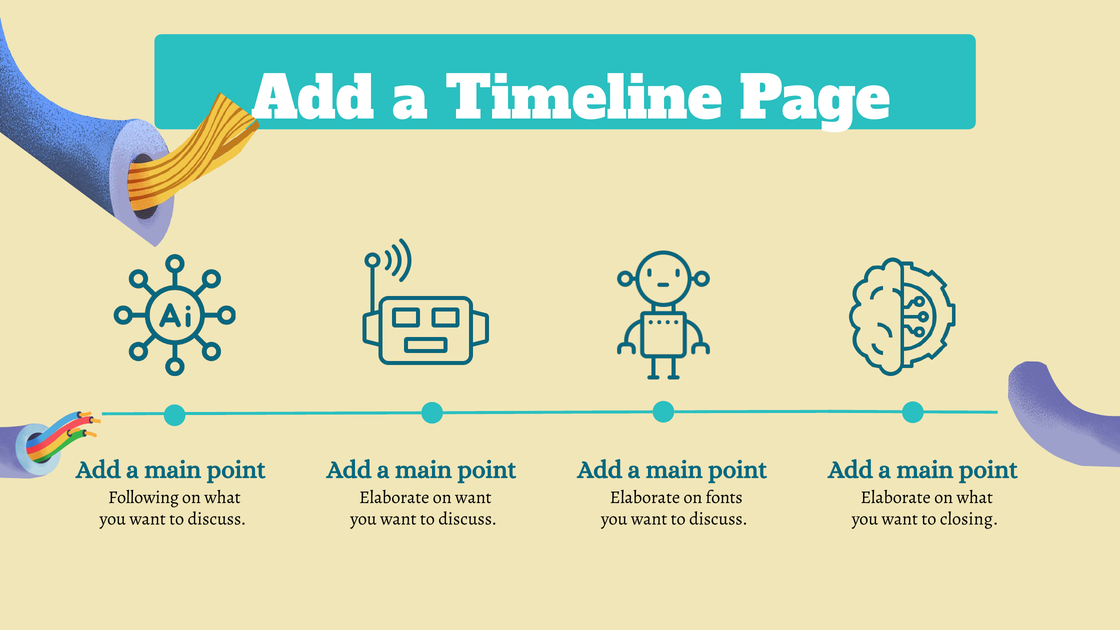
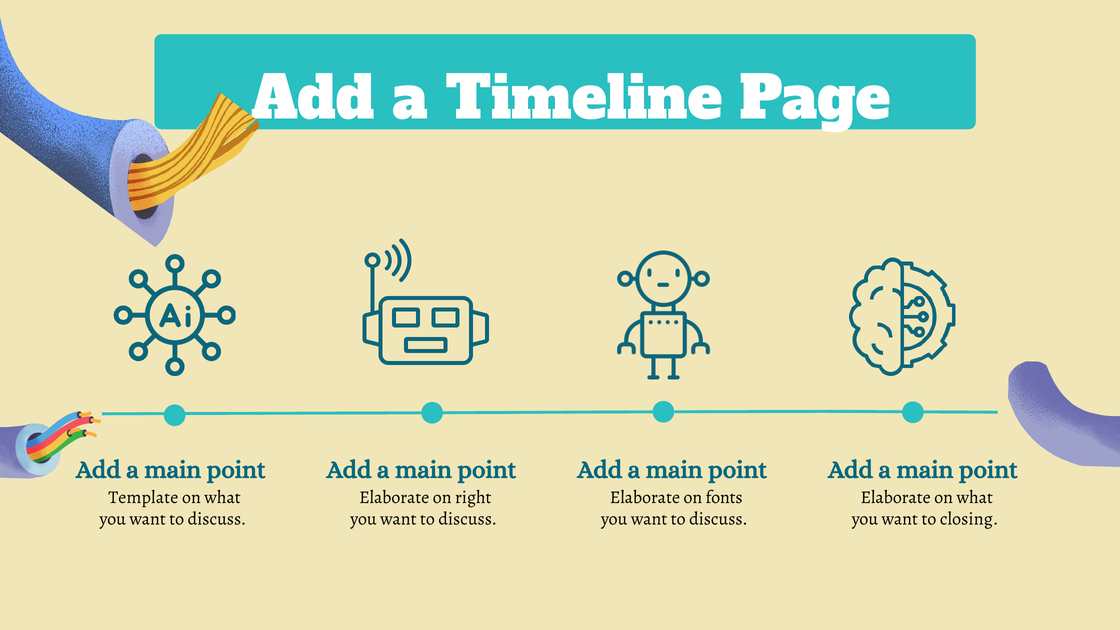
Following: Following -> Template (143, 497)
on want: want -> right (473, 497)
